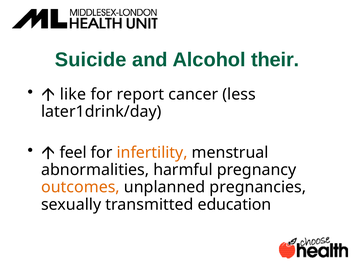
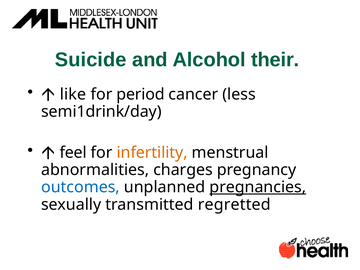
report: report -> period (140, 94)
later1drink/day: later1drink/day -> semi1drink/day (101, 112)
harmful: harmful -> charges (183, 170)
outcomes colour: orange -> blue (80, 187)
pregnancies underline: none -> present (258, 187)
education: education -> regretted (234, 204)
